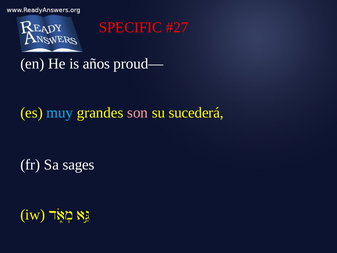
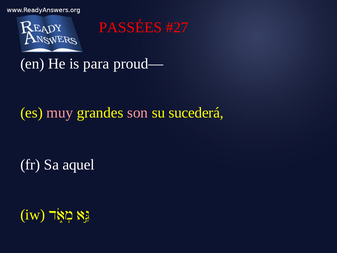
SPECIFIC: SPECIFIC -> PASSÉES (130, 27)
años: años -> para (96, 64)
muy colour: light blue -> pink (60, 112)
sages: sages -> aquel (79, 164)
